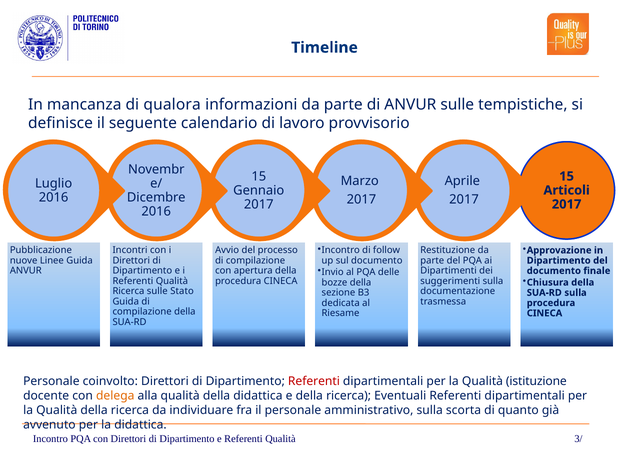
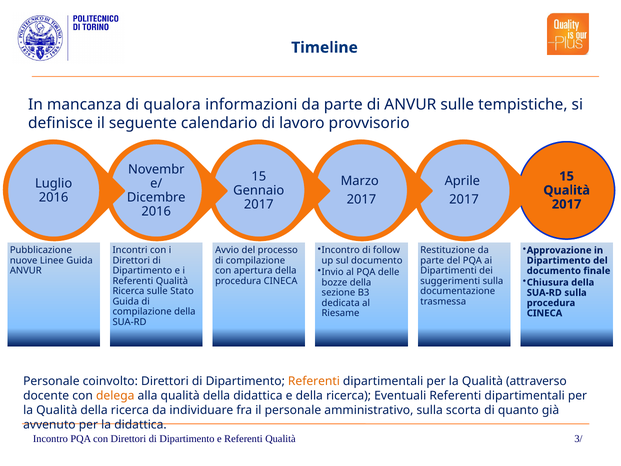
Articoli: Articoli -> Qualità (567, 190)
Referenti colour: red -> orange (314, 381)
istituzione: istituzione -> attraverso (536, 381)
